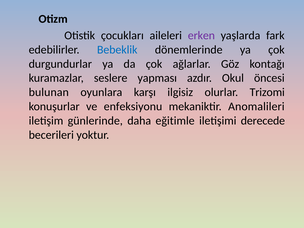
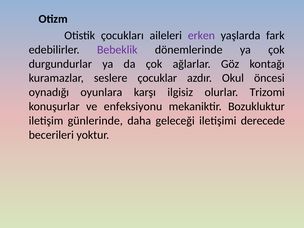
Bebeklik colour: blue -> purple (117, 50)
yapması: yapması -> çocuklar (157, 78)
bulunan: bulunan -> oynadığı (49, 92)
Anomalileri: Anomalileri -> Bozukluktur (256, 106)
eğitimle: eğitimle -> geleceği (175, 121)
